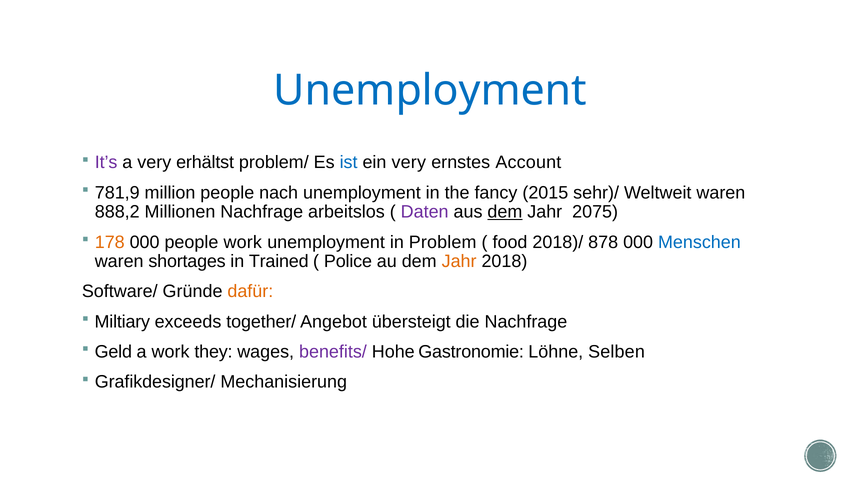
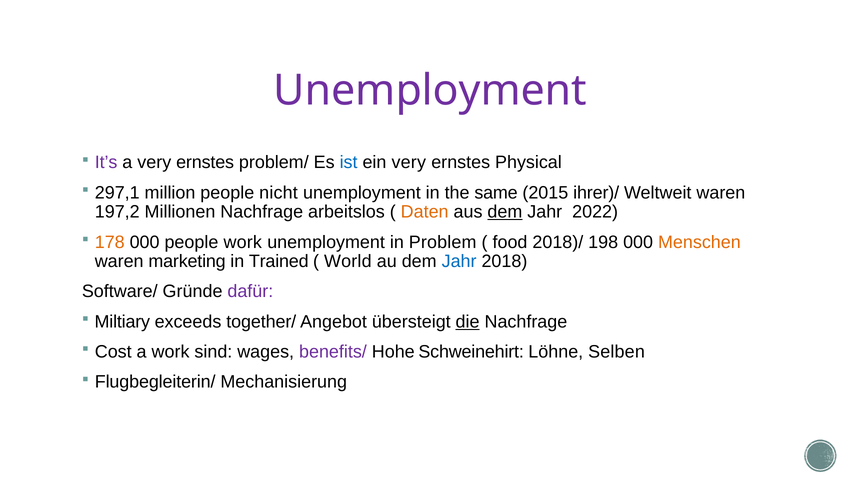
Unemployment colour: blue -> purple (430, 91)
a very erhältst: erhältst -> ernstes (205, 162)
Account: Account -> Physical (528, 162)
781,9: 781,9 -> 297,1 (117, 193)
nach: nach -> nicht (279, 193)
fancy: fancy -> same (496, 193)
sehr)/: sehr)/ -> ihrer)/ (596, 193)
888,2: 888,2 -> 197,2 (117, 212)
Daten colour: purple -> orange (425, 212)
2075: 2075 -> 2022 (595, 212)
878: 878 -> 198 (603, 242)
Menschen colour: blue -> orange (699, 242)
shortages: shortages -> marketing (187, 261)
Police: Police -> World (348, 261)
Jahr colour: orange -> blue (459, 261)
dafür colour: orange -> purple (250, 291)
die underline: none -> present (468, 322)
Geld: Geld -> Cost (113, 352)
they: they -> sind (213, 352)
Gastronomie: Gastronomie -> Schweinehirt (471, 352)
Grafikdesigner/: Grafikdesigner/ -> Flugbegleiterin/ (155, 382)
